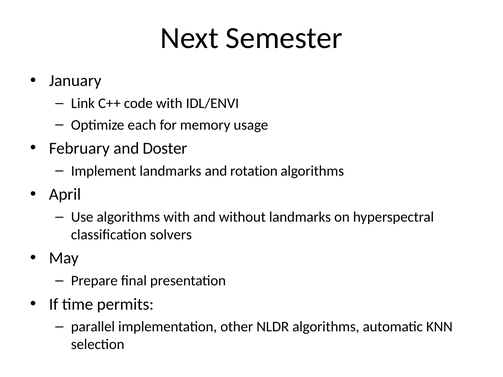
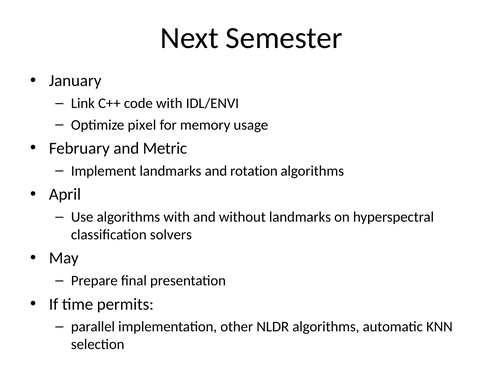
each: each -> pixel (142, 125)
Doster: Doster -> Metric (165, 148)
